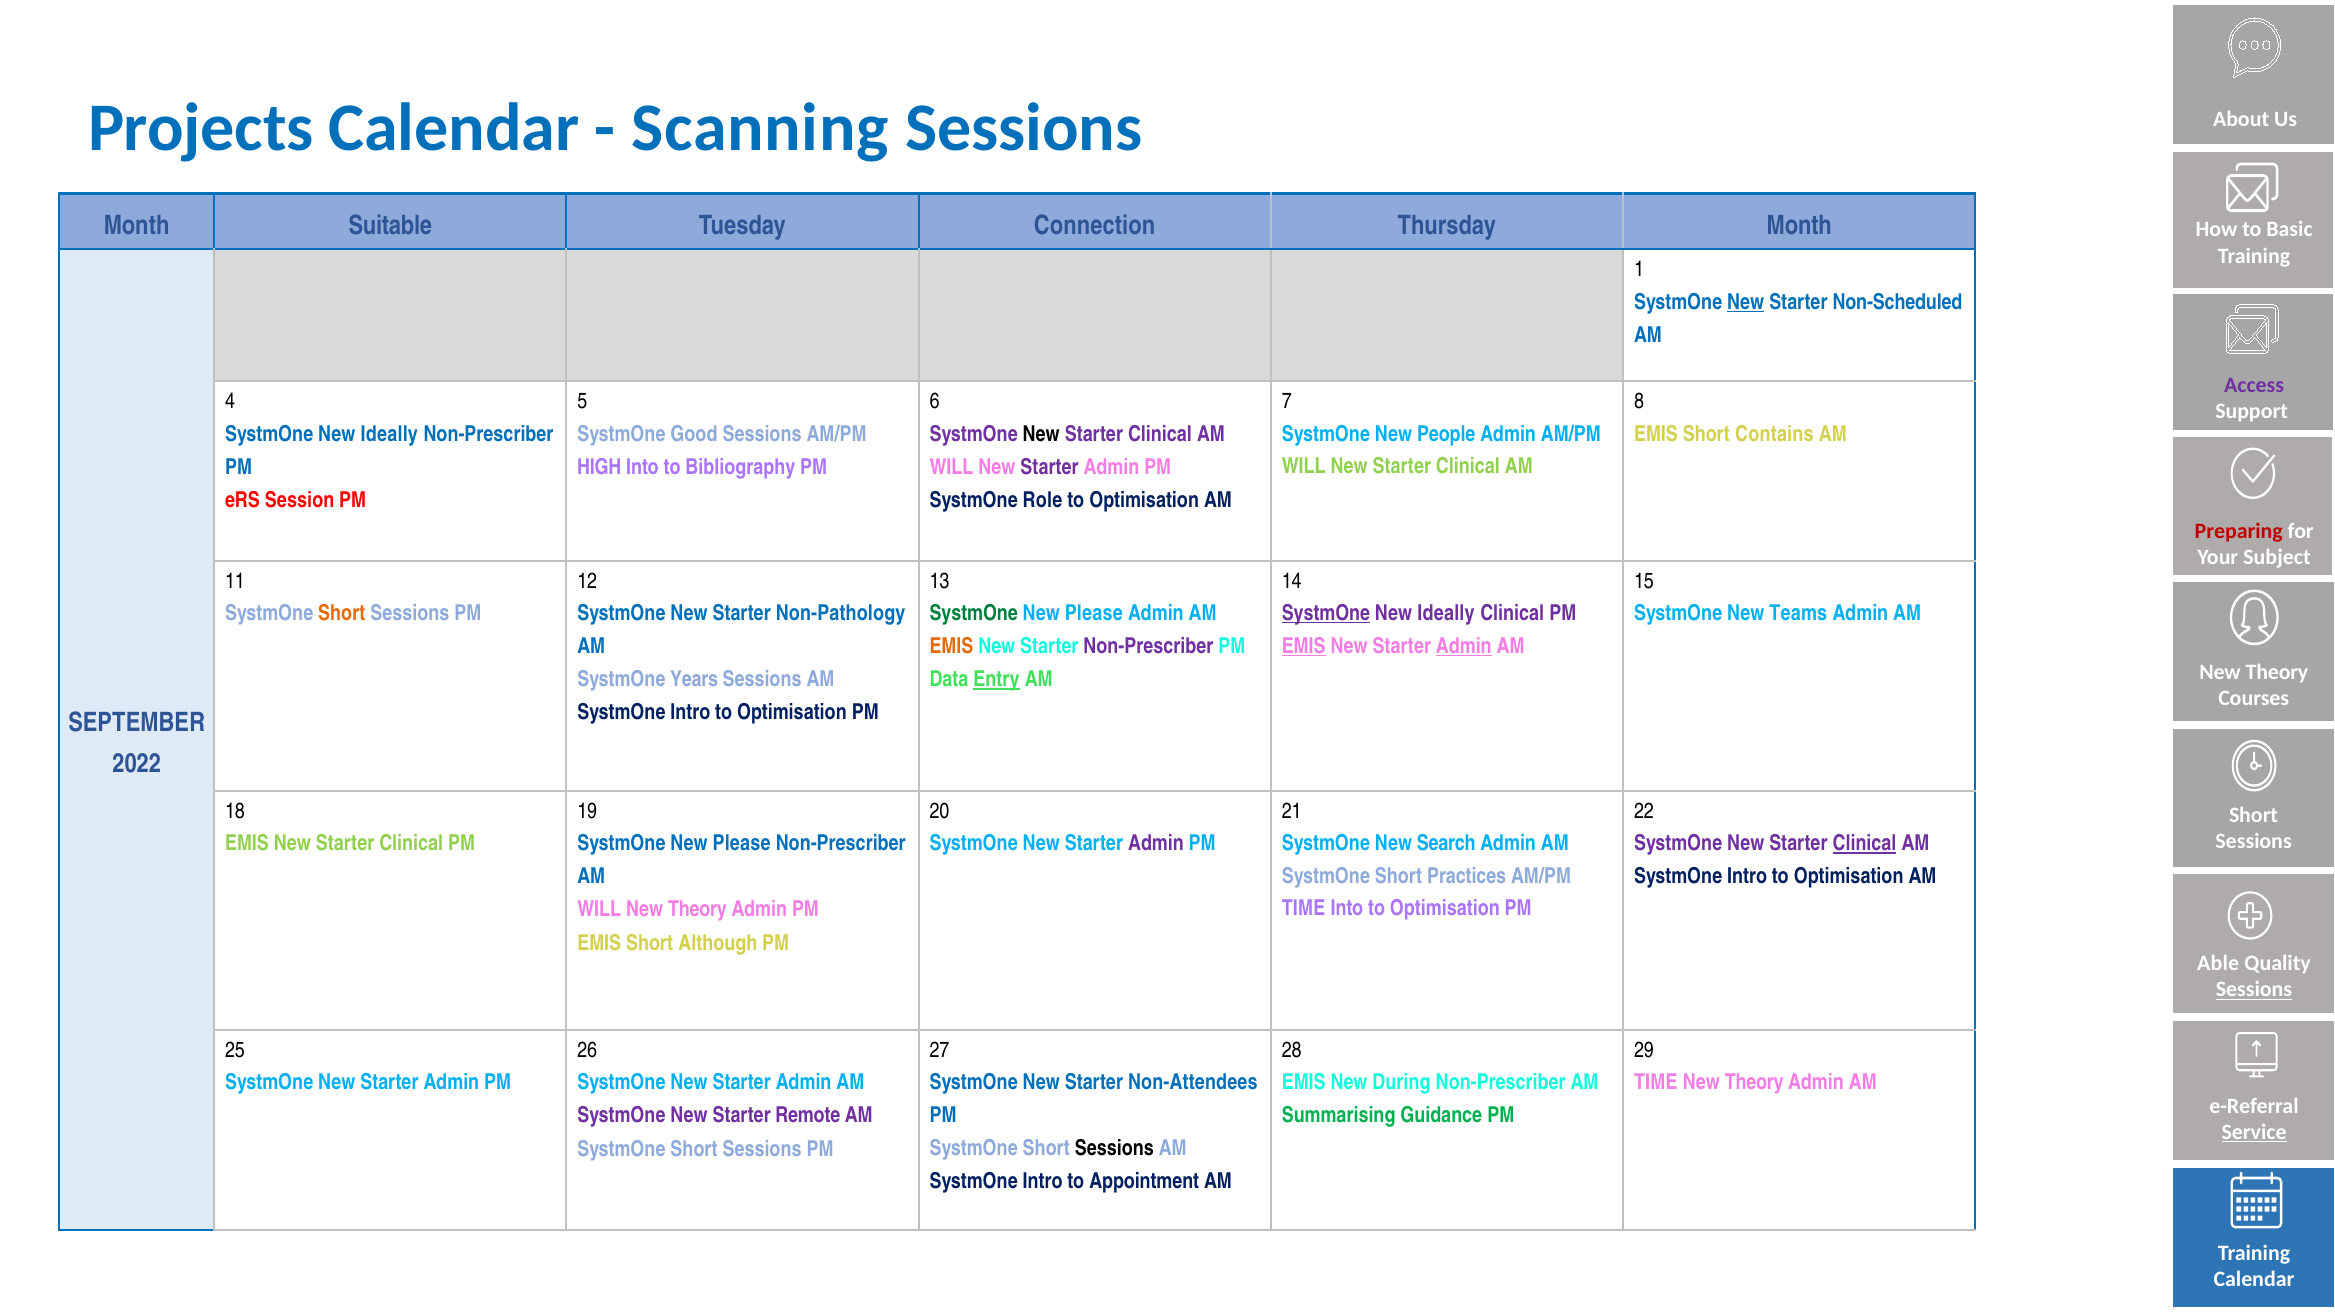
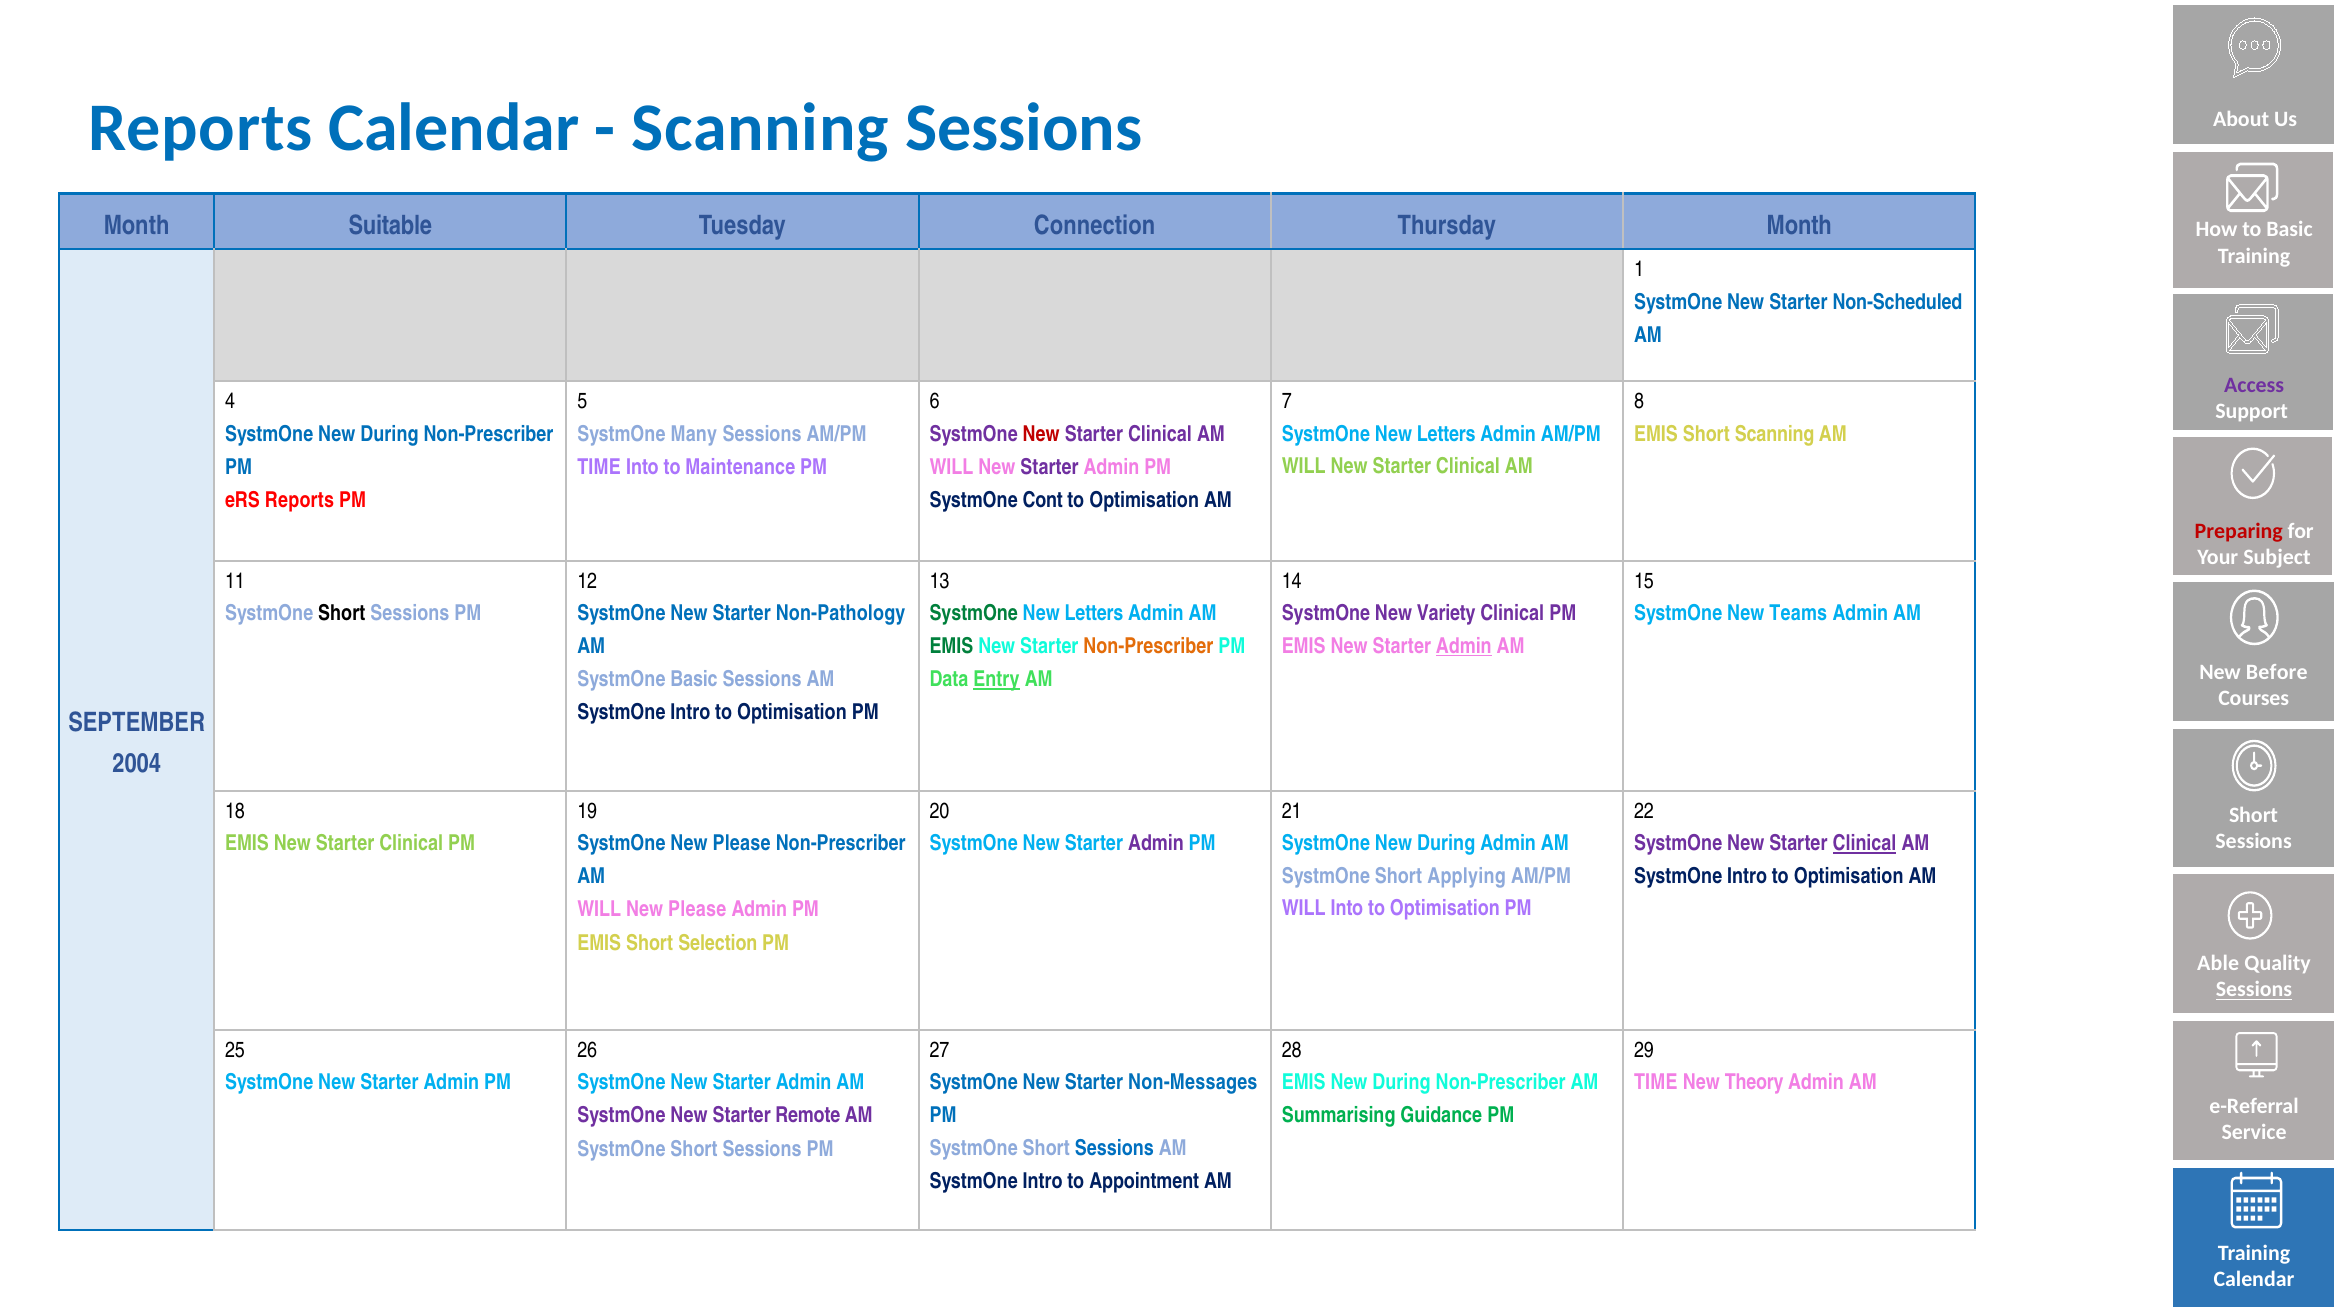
Projects: Projects -> Reports (200, 128)
New underline: present -> none (1746, 302)
Ideally: Ideally -> During (389, 434)
Good: Good -> Many (694, 434)
New colour: black -> red (1041, 434)
People: People -> Letters (1446, 434)
Short Contains: Contains -> Scanning (1775, 434)
HIGH: HIGH -> TIME (599, 467)
to Bibliography: Bibliography -> Maintenance (740, 467)
eRS Session: Session -> Reports (300, 500)
Role: Role -> Cont (1043, 500)
Short colour: orange -> black (342, 613)
Please: Please -> Letters (1094, 613)
SystmOne underline: present -> none (1326, 613)
Ideally: Ideally -> Variety (1446, 613)
EMIS colour: orange -> green (951, 647)
Non-Prescriber colour: purple -> orange (1148, 647)
EMIS underline: present -> none (1304, 647)
Theory: Theory -> Before (2277, 672)
SystmOne Years: Years -> Basic (694, 680)
2022: 2022 -> 2004 (137, 764)
Search: Search -> During (1446, 844)
Practices: Practices -> Applying (1467, 876)
TIME: TIME -> WILL (1304, 909)
Theory: Theory -> Please (697, 910)
Although: Although -> Selection (718, 943)
Non-Attendees: Non-Attendees -> Non-Messages (1193, 1083)
Service underline: present -> none (2254, 1133)
Sessions colour: black -> blue (1114, 1149)
